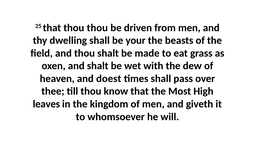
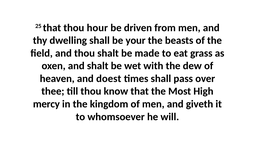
thou thou: thou -> hour (97, 28)
leaves: leaves -> mercy (46, 104)
